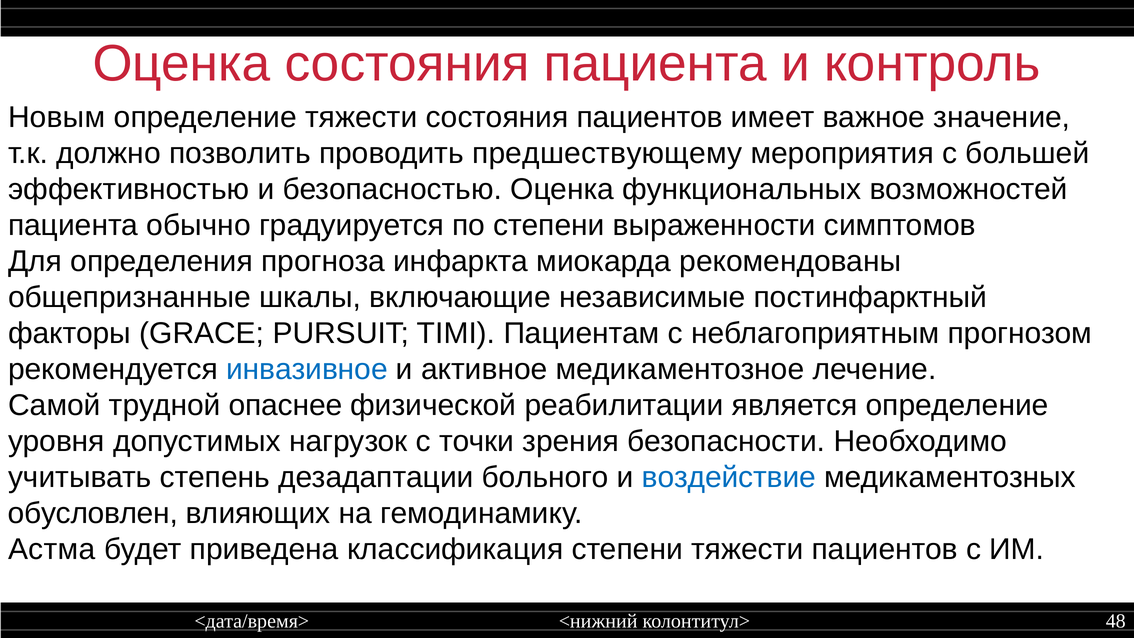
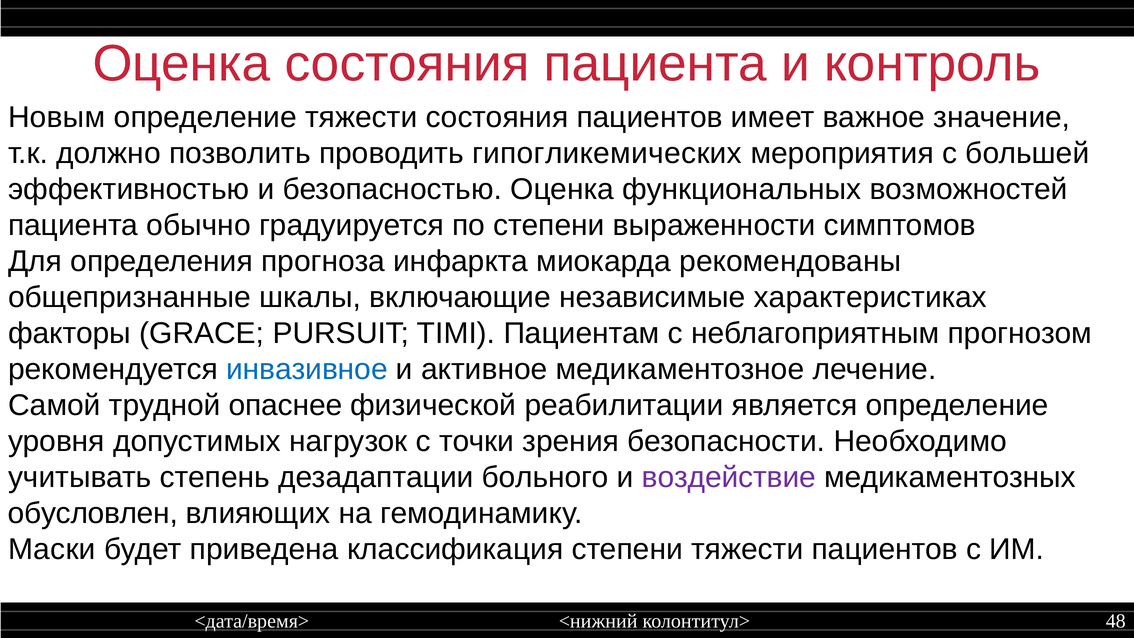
предшествующему: предшествующему -> гипогликемических (607, 153)
постинфарктный: постинфарктный -> характеристиках (870, 297)
воздействие colour: blue -> purple (729, 477)
Астма: Астма -> Маски (52, 549)
